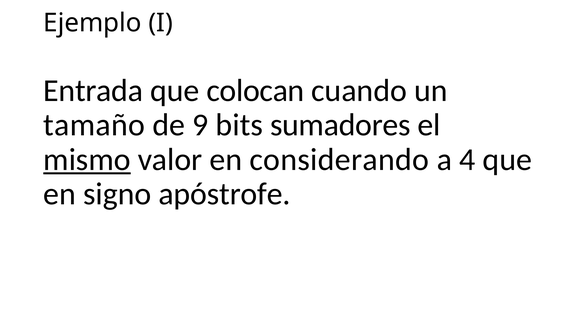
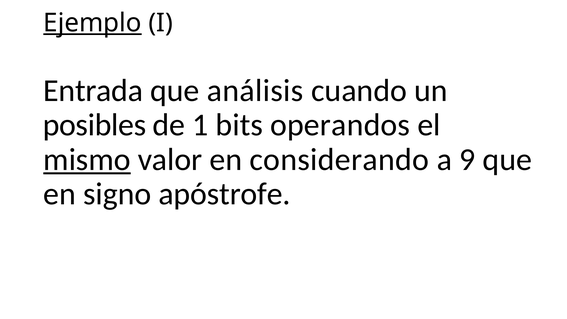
Ejemplo underline: none -> present (92, 23)
colocan: colocan -> análisis (255, 91)
tamaño: tamaño -> posibles (94, 125)
9: 9 -> 1 (200, 125)
sumadores: sumadores -> operandos (340, 125)
4: 4 -> 9 (467, 160)
